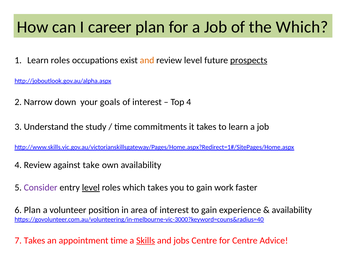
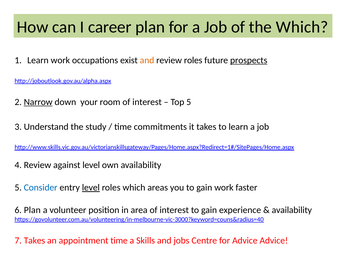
Learn roles: roles -> work (60, 60)
review level: level -> roles (193, 60)
Narrow underline: none -> present (38, 102)
goals: goals -> room (110, 102)
Top 4: 4 -> 5 (189, 102)
against take: take -> level (91, 165)
Consider colour: purple -> blue (41, 188)
which takes: takes -> areas (158, 188)
Skills underline: present -> none (146, 241)
for Centre: Centre -> Advice (245, 241)
